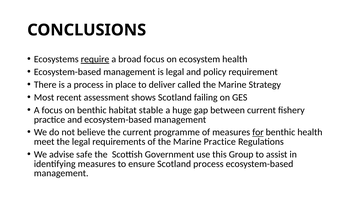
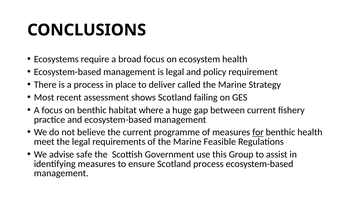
require underline: present -> none (95, 59)
stable: stable -> where (151, 110)
Marine Practice: Practice -> Feasible (220, 142)
